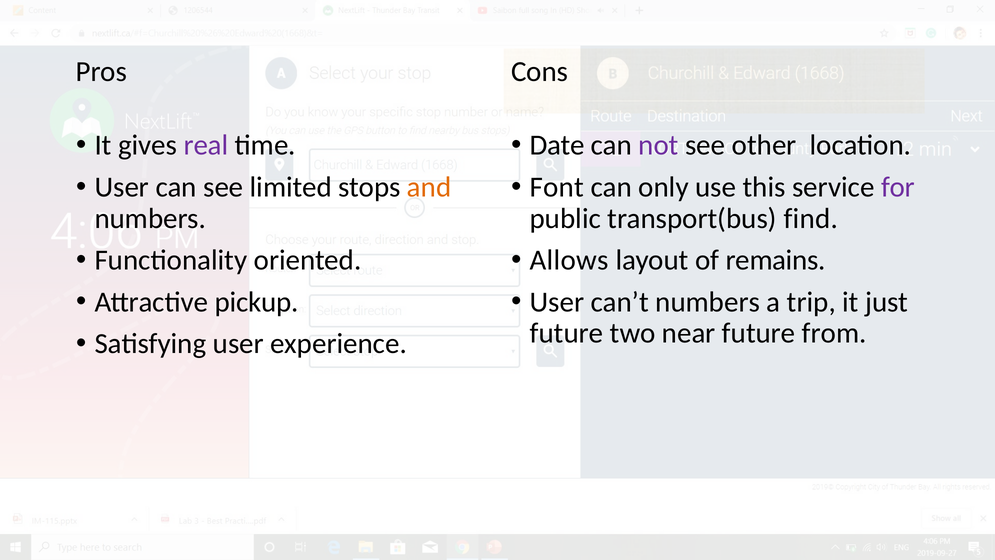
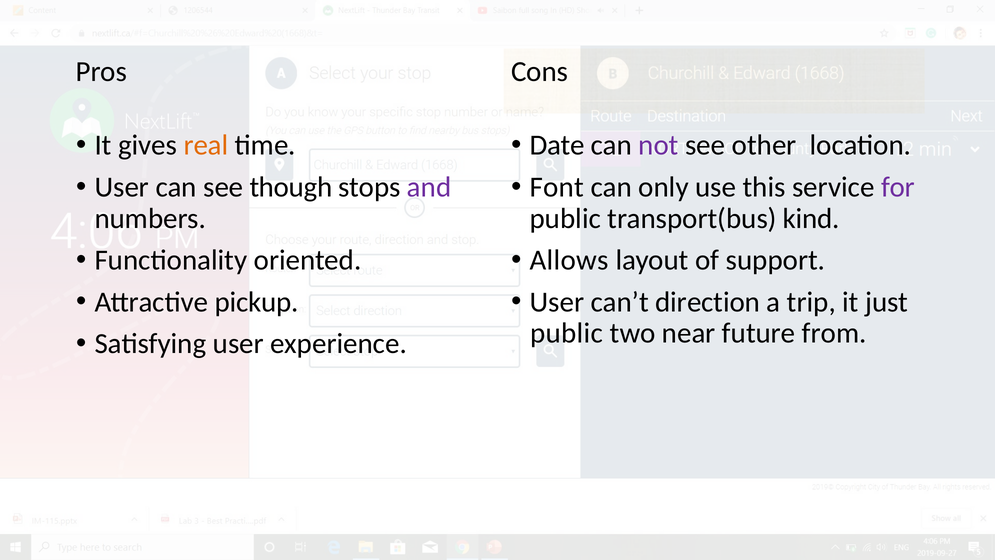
real colour: purple -> orange (206, 145)
limited: limited -> though (291, 187)
and colour: orange -> purple (429, 187)
find: find -> kind (811, 218)
remains: remains -> support (775, 260)
can’t numbers: numbers -> direction (708, 302)
future: future -> public (566, 333)
